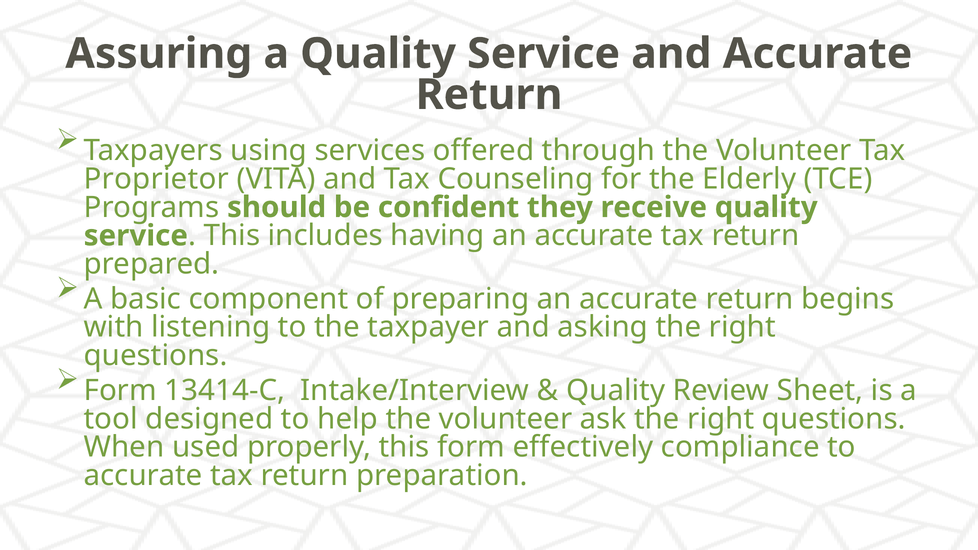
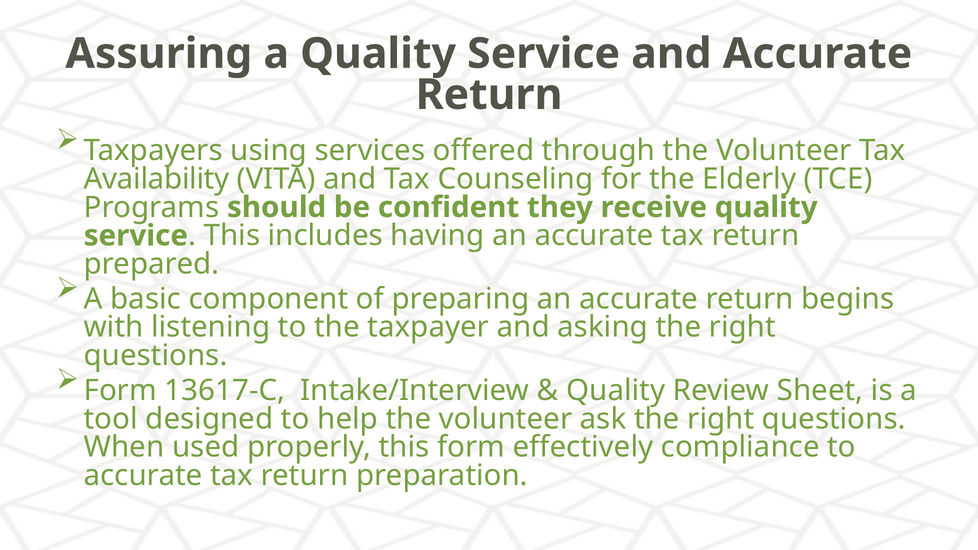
Proprietor: Proprietor -> Availability (157, 179)
13414-C: 13414-C -> 13617-C (225, 390)
